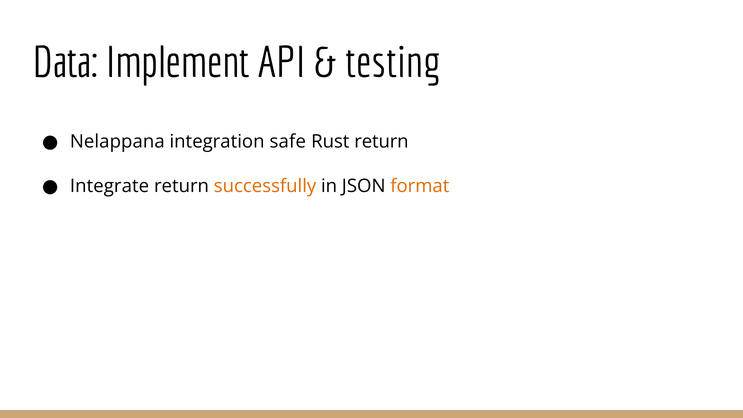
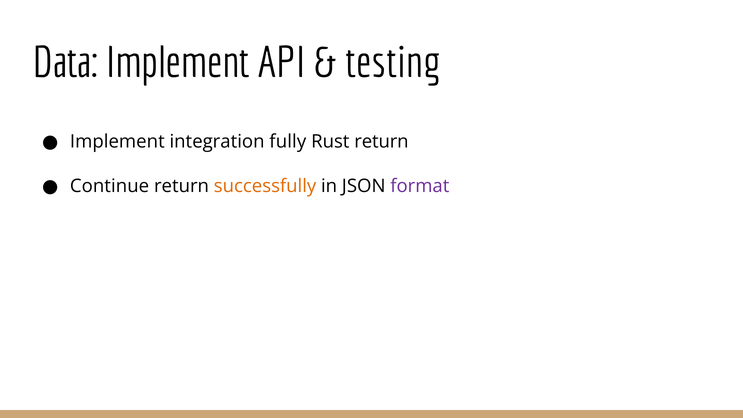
Nelappana: Nelappana -> Implement (117, 142)
safe: safe -> fully (288, 142)
Integrate: Integrate -> Continue (110, 186)
format colour: orange -> purple (420, 186)
